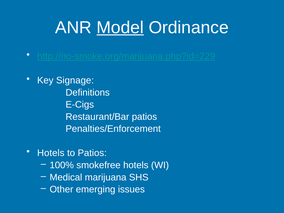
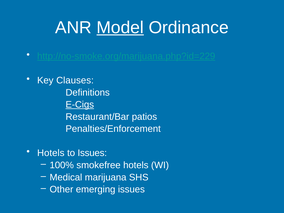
Signage: Signage -> Clauses (75, 80)
E-Cigs underline: none -> present (80, 105)
to Patios: Patios -> Issues (92, 153)
